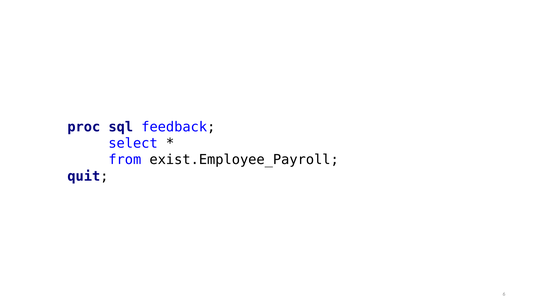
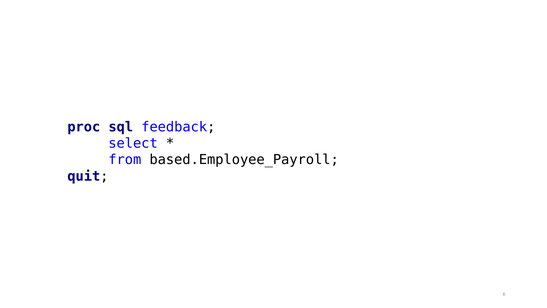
exist.Employee_Payroll: exist.Employee_Payroll -> based.Employee_Payroll (244, 160)
